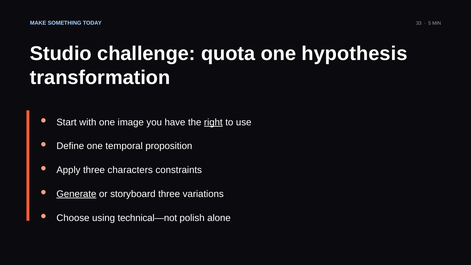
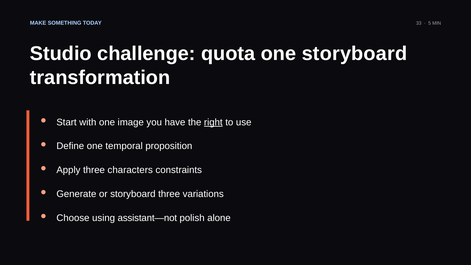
one hypothesis: hypothesis -> storyboard (354, 54)
Generate underline: present -> none (76, 194)
technical—not: technical—not -> assistant—not (147, 218)
